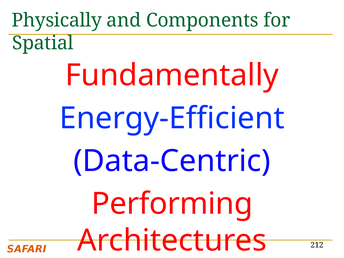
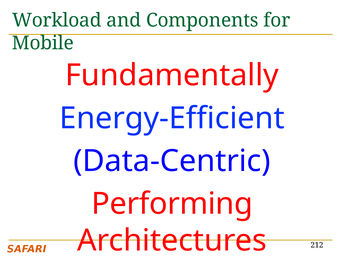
Physically: Physically -> Workload (57, 20)
Spatial: Spatial -> Mobile (43, 43)
